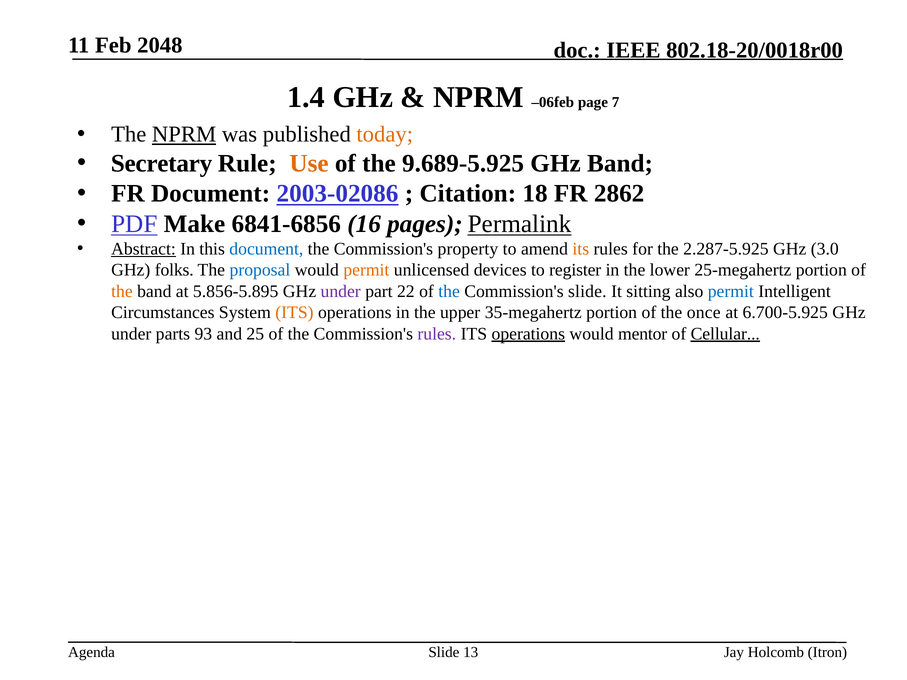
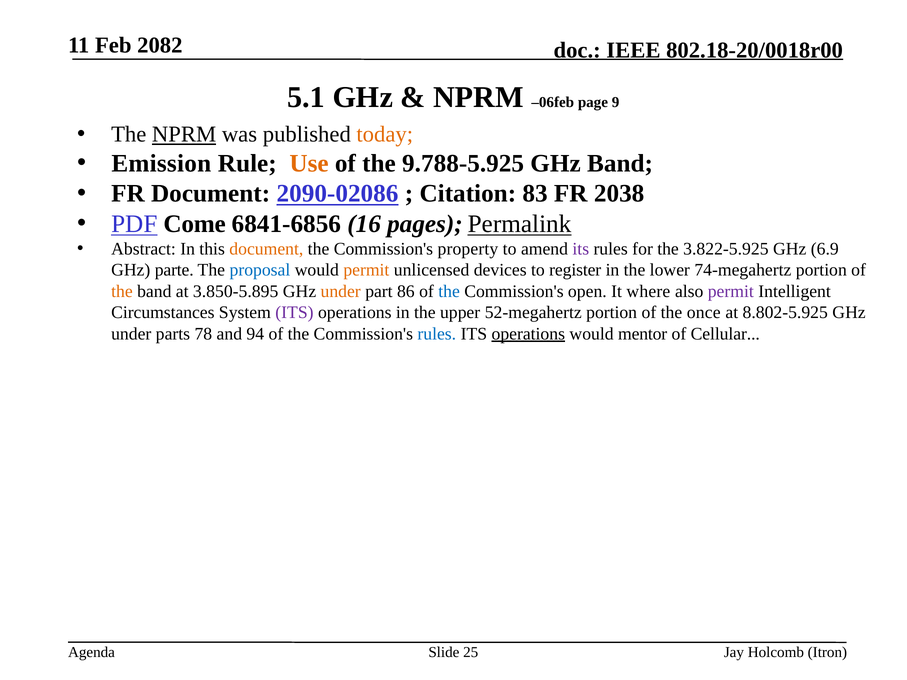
2048: 2048 -> 2082 (160, 45)
1.4: 1.4 -> 5.1 (306, 97)
7: 7 -> 9 (616, 102)
Secretary: Secretary -> Emission (161, 163)
9.689-5.925: 9.689-5.925 -> 9.788-5.925 (463, 163)
2003-02086: 2003-02086 -> 2090-02086 (337, 194)
18: 18 -> 83 (535, 194)
2862: 2862 -> 2038 (619, 194)
Make: Make -> Come (195, 224)
Abstract underline: present -> none (144, 249)
document colour: blue -> orange (266, 249)
its colour: orange -> purple (581, 249)
2.287-5.925: 2.287-5.925 -> 3.822-5.925 (726, 249)
3.0: 3.0 -> 6.9 (825, 249)
folks: folks -> parte (174, 270)
25-megahertz: 25-megahertz -> 74-megahertz (743, 270)
5.856-5.895: 5.856-5.895 -> 3.850-5.895 (236, 291)
under colour: purple -> orange (341, 291)
22: 22 -> 86 (406, 291)
Commission's slide: slide -> open (587, 291)
sitting: sitting -> where (648, 291)
permit colour: blue -> purple (731, 291)
ITS colour: orange -> purple (294, 313)
35-megahertz: 35-megahertz -> 52-megahertz (533, 313)
6.700-5.925: 6.700-5.925 -> 8.802-5.925 (785, 313)
93: 93 -> 78 (203, 334)
25: 25 -> 94 (255, 334)
rules colour: purple -> blue (437, 334)
Cellular underline: present -> none (725, 334)
13: 13 -> 25 (471, 652)
